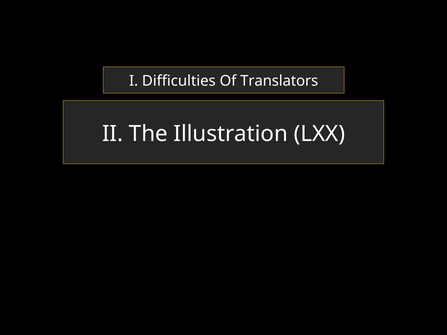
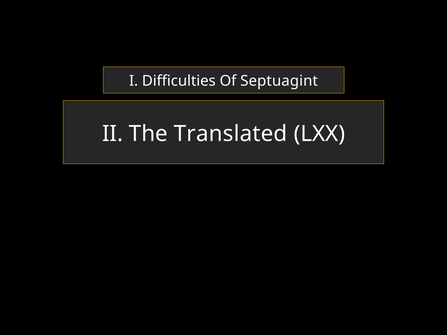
Translators: Translators -> Septuagint (279, 81)
Illustration: Illustration -> Translated (231, 134)
